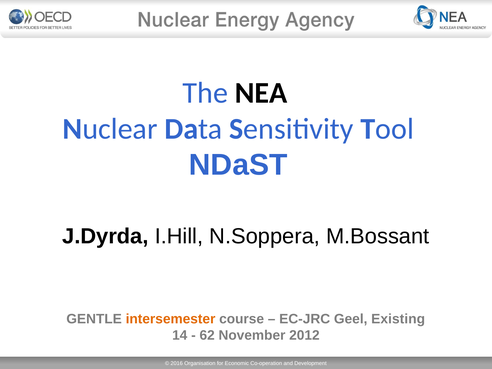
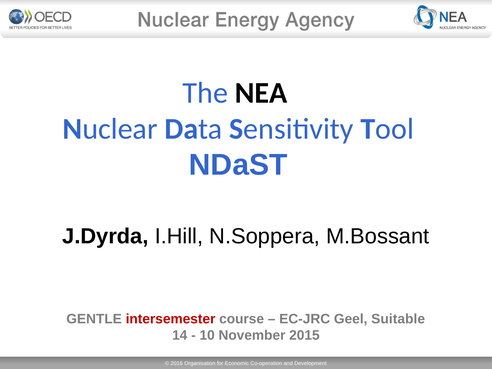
intersemester colour: orange -> red (171, 319)
Existing: Existing -> Suitable (398, 319)
62: 62 -> 10 (207, 335)
2012: 2012 -> 2015 (304, 335)
